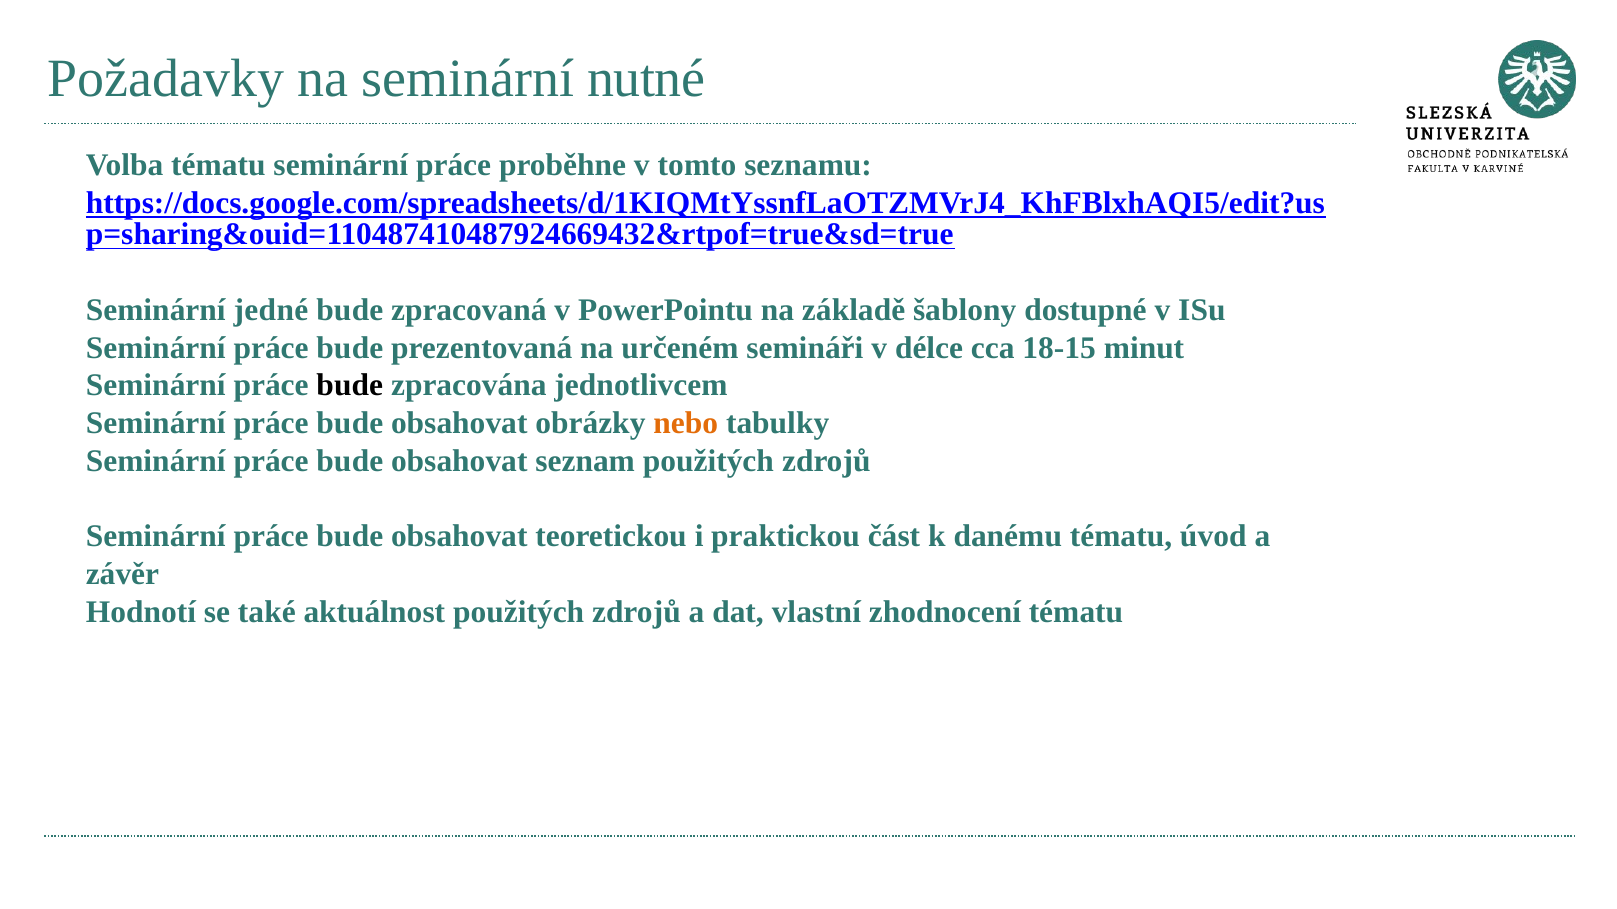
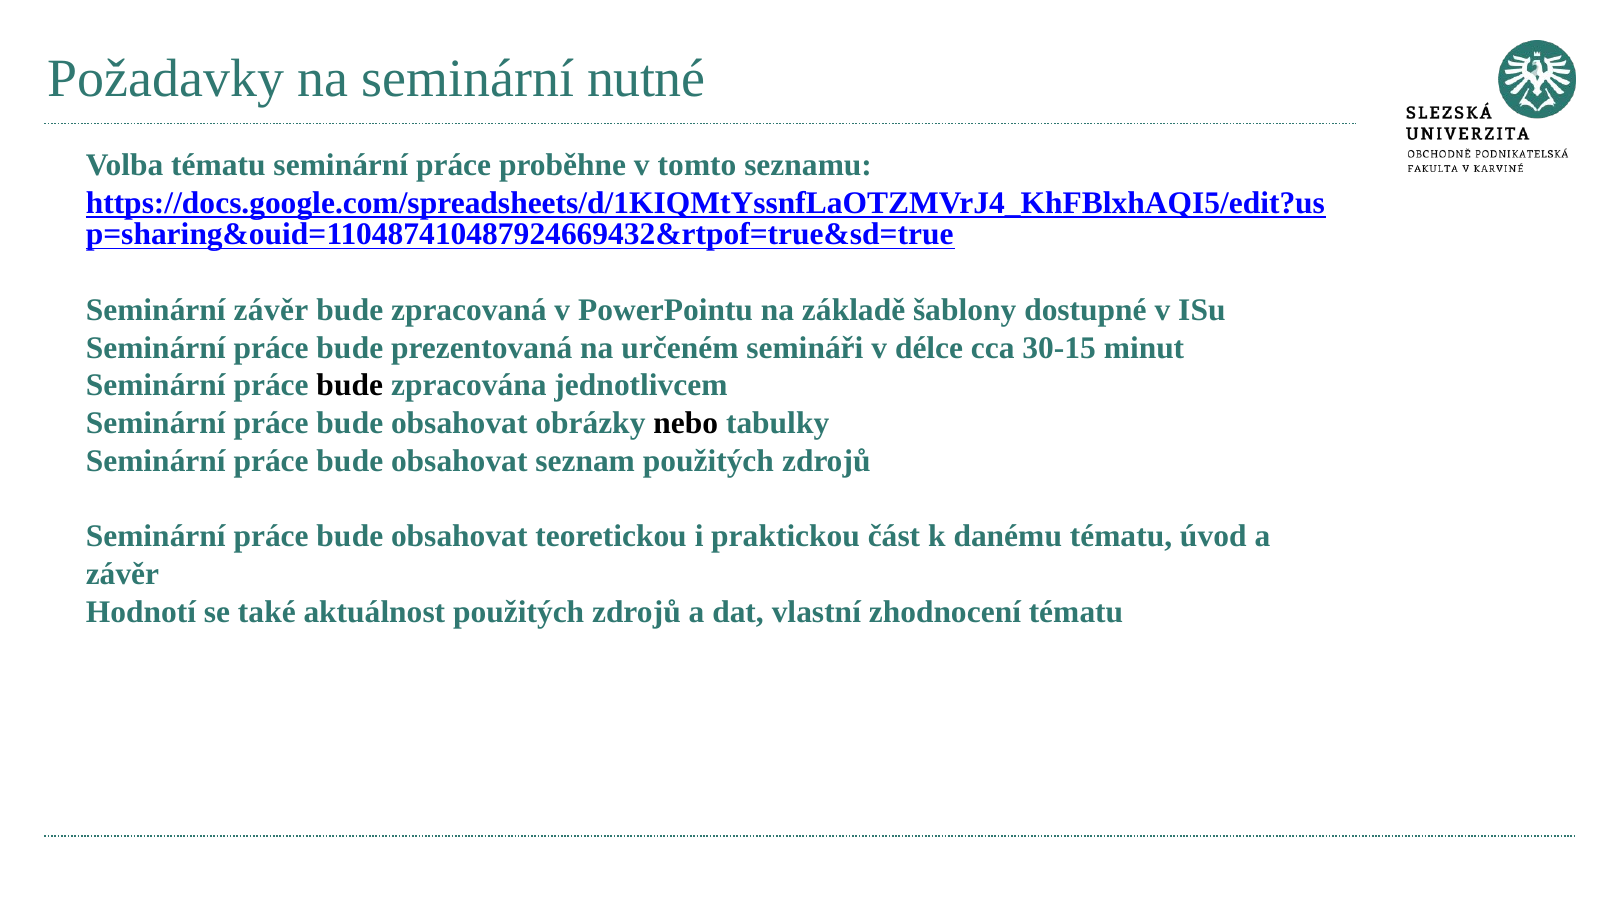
Seminární jedné: jedné -> závěr (271, 310)
18-15: 18-15 -> 30-15 (1059, 348)
nebo colour: orange -> black (686, 423)
